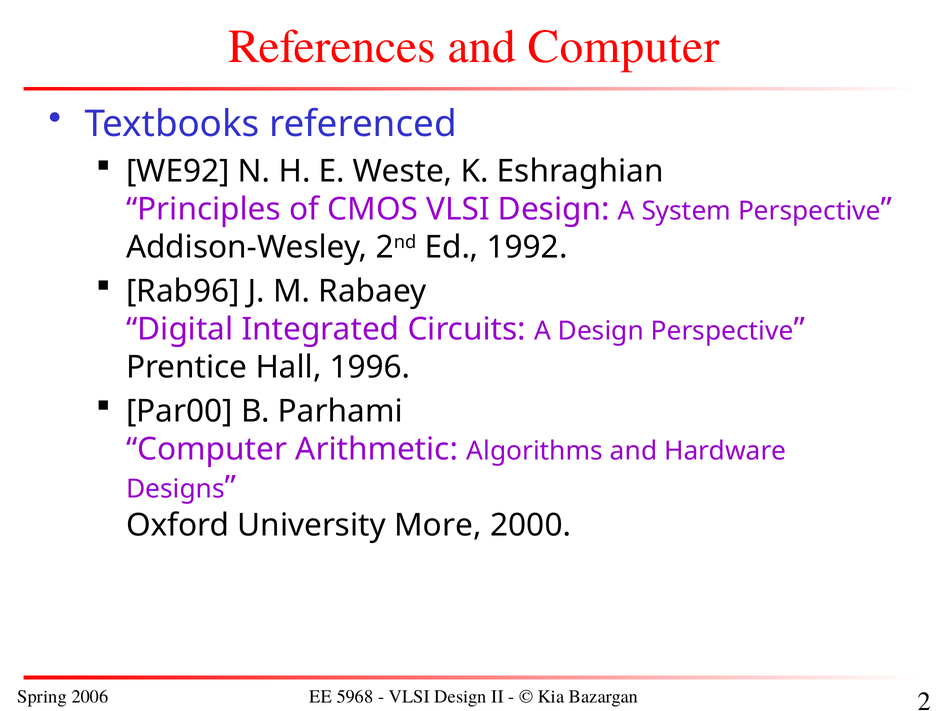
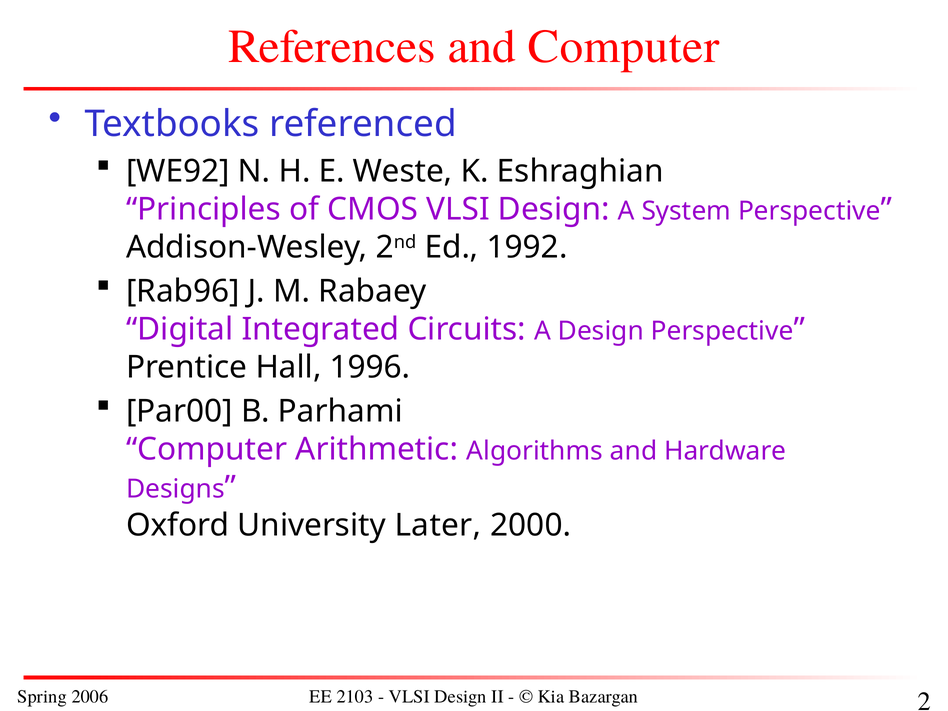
More: More -> Later (438, 525)
5968: 5968 -> 2103 (355, 696)
